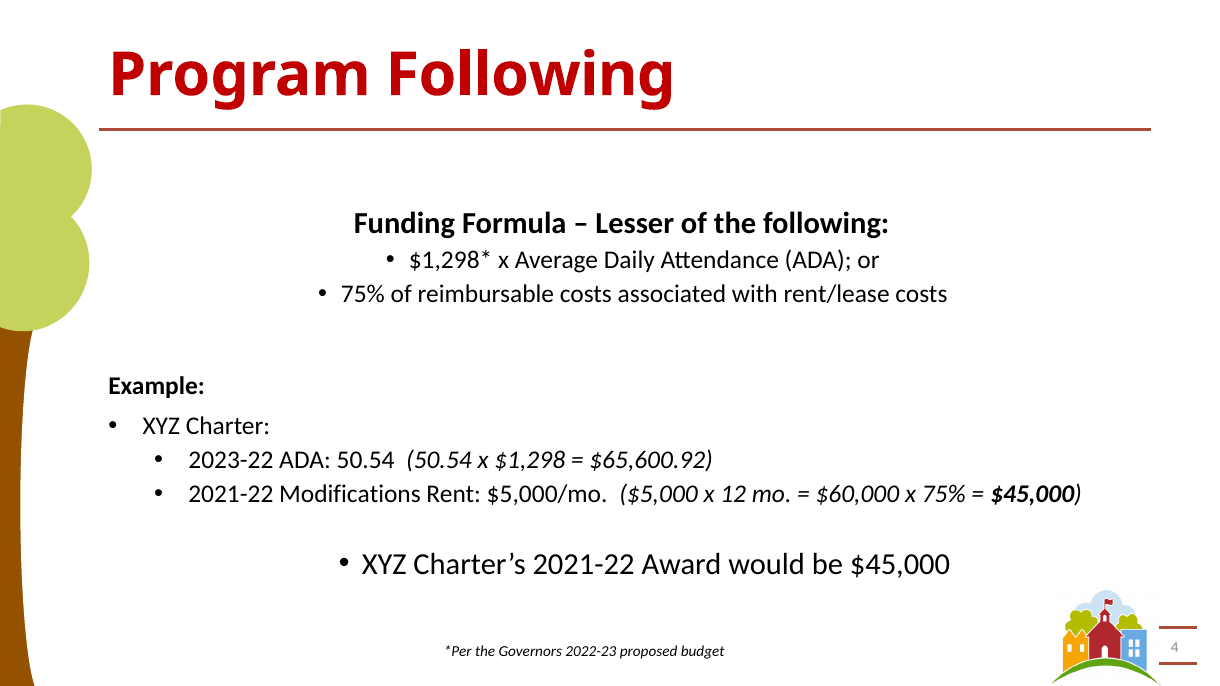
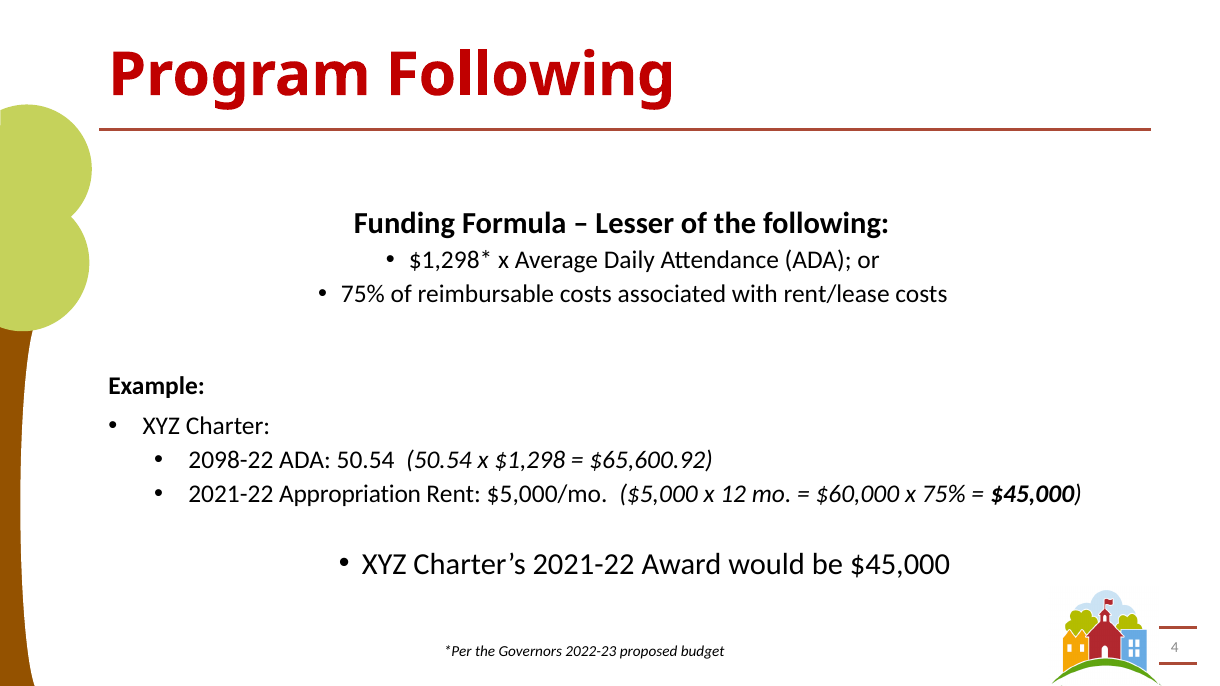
2023-22: 2023-22 -> 2098-22 (231, 460)
Modifications: Modifications -> Appropriation (350, 494)
